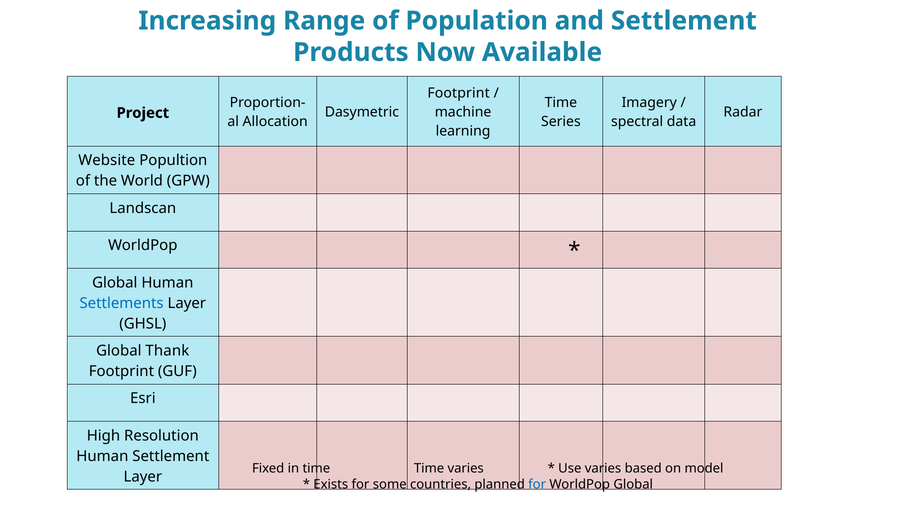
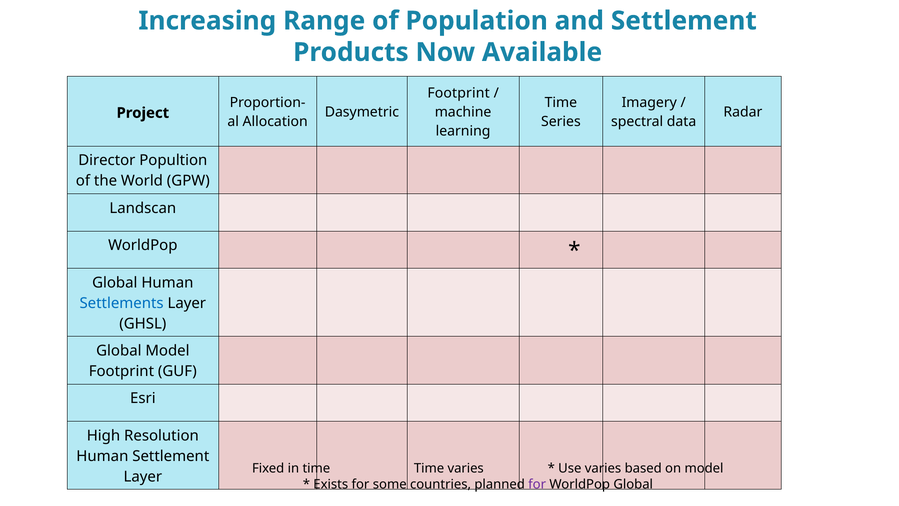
Website: Website -> Director (107, 160)
Global Thank: Thank -> Model (167, 351)
for colour: blue -> purple (537, 484)
